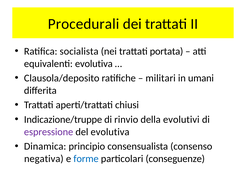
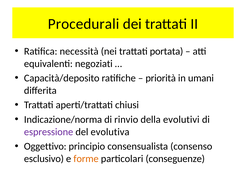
socialista: socialista -> necessità (79, 51)
equivalenti evolutiva: evolutiva -> negoziati (94, 63)
Clausola/deposito: Clausola/deposito -> Capacità/deposito (62, 78)
militari: militari -> priorità (161, 78)
Indicazione/truppe: Indicazione/truppe -> Indicazione/norma (63, 119)
Dinamica: Dinamica -> Oggettivo (45, 146)
negativa: negativa -> esclusivo (44, 158)
forme colour: blue -> orange (86, 158)
